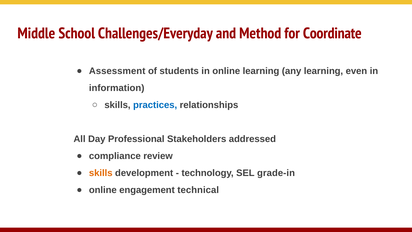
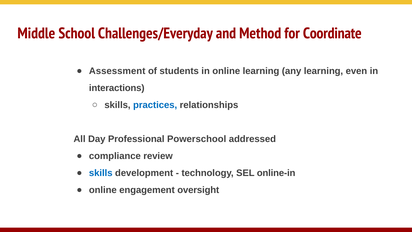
information: information -> interactions (117, 88)
Stakeholders: Stakeholders -> Powerschool (197, 139)
skills colour: orange -> blue (101, 173)
grade-in: grade-in -> online-in (276, 173)
technical: technical -> oversight (198, 190)
